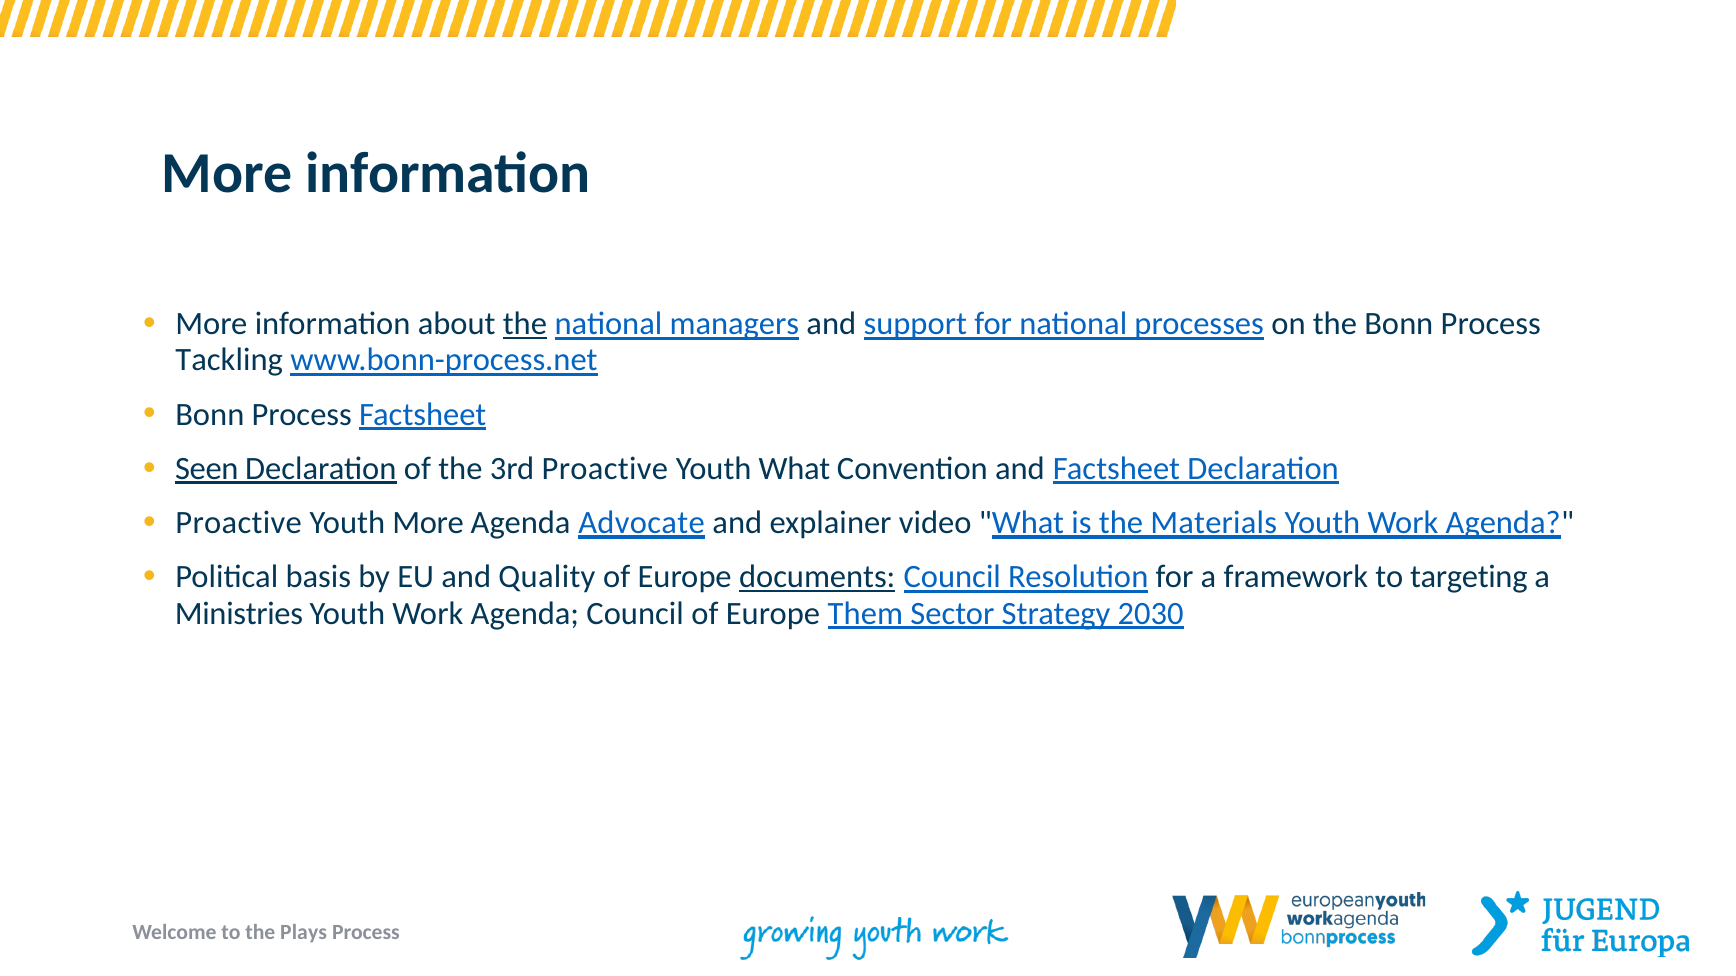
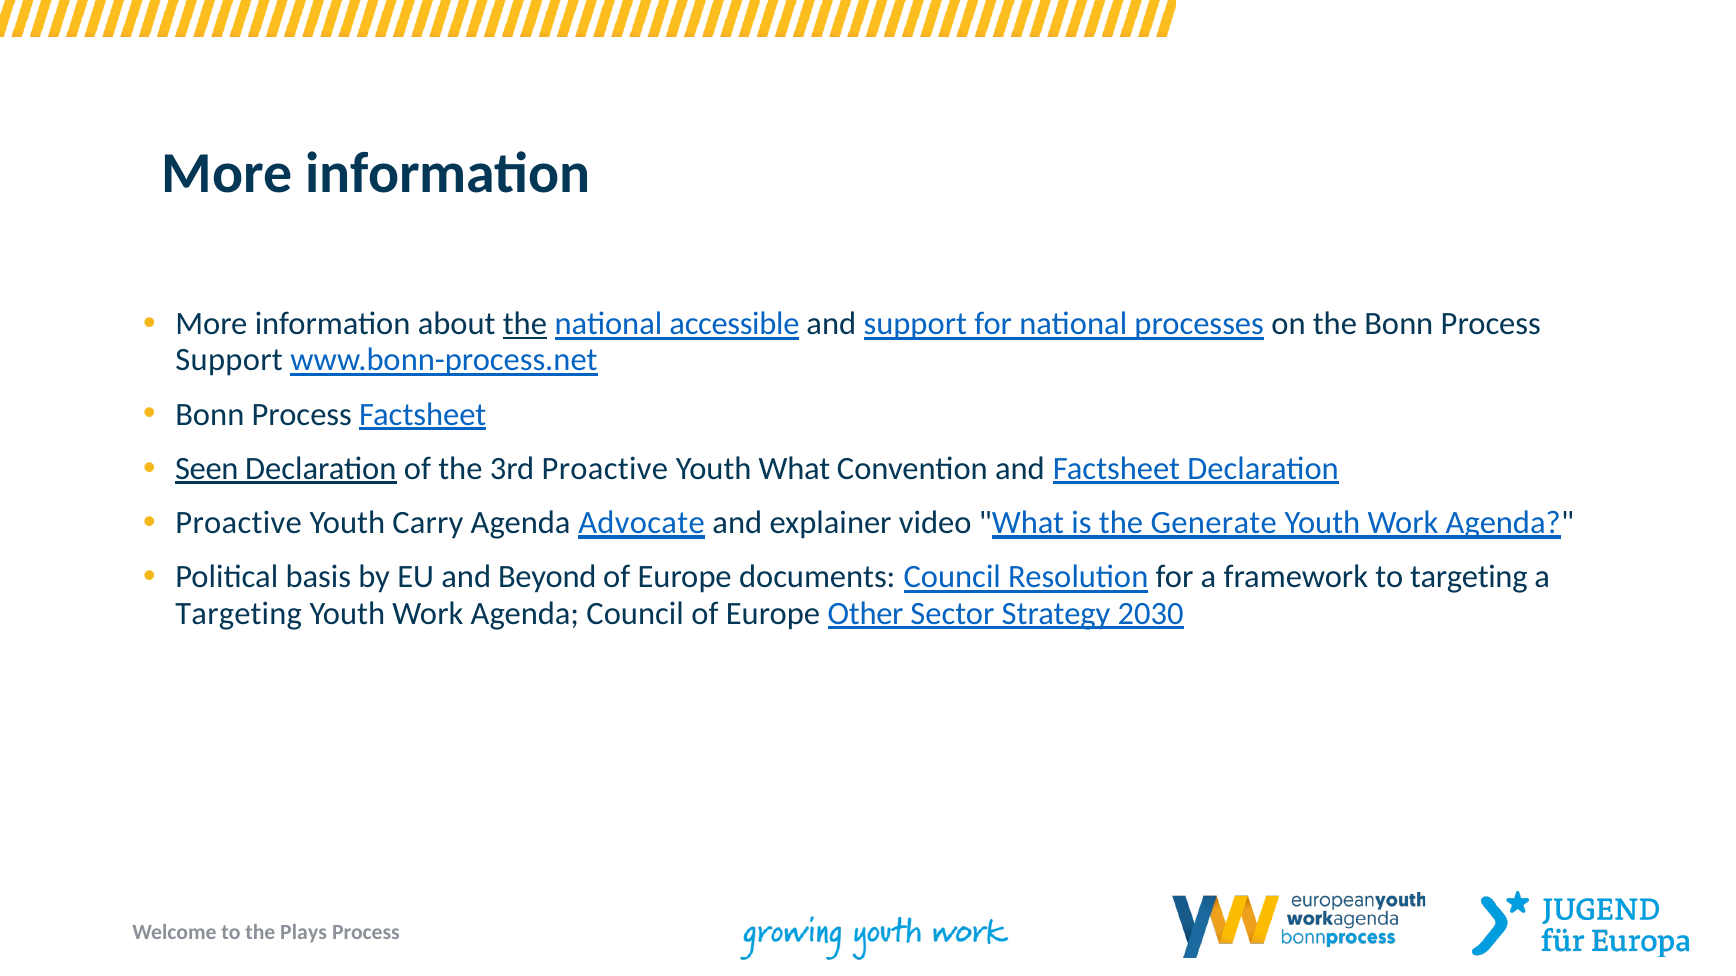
managers: managers -> accessible (734, 324)
Tackling: Tackling -> Support (229, 360)
Youth More: More -> Carry (428, 523)
Materials: Materials -> Generate (1214, 523)
Quality: Quality -> Beyond (547, 577)
documents underline: present -> none (817, 577)
Ministries: Ministries -> Targeting (239, 614)
Them: Them -> Other (866, 614)
